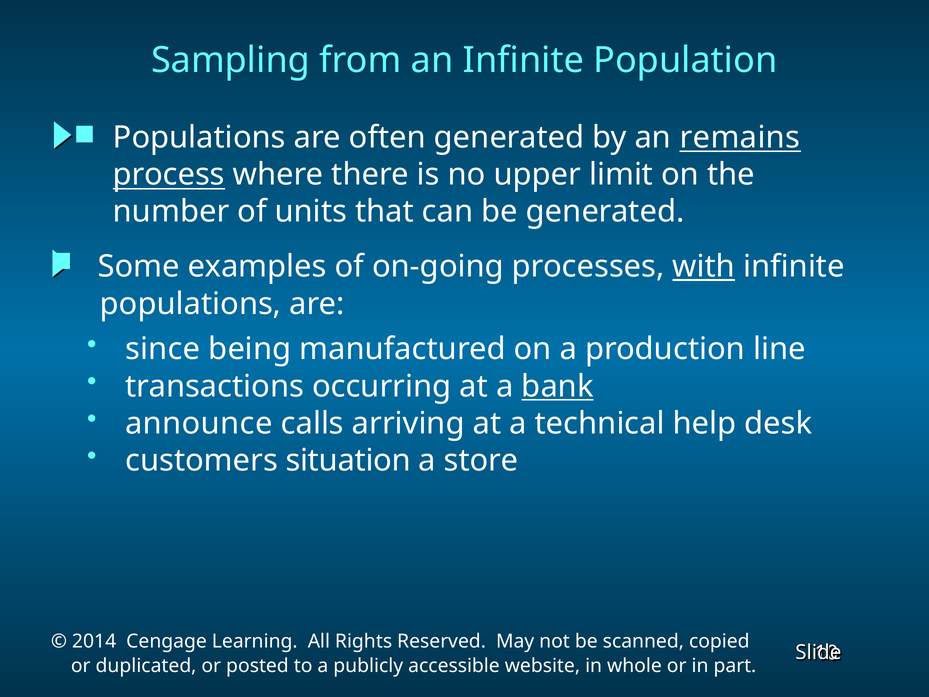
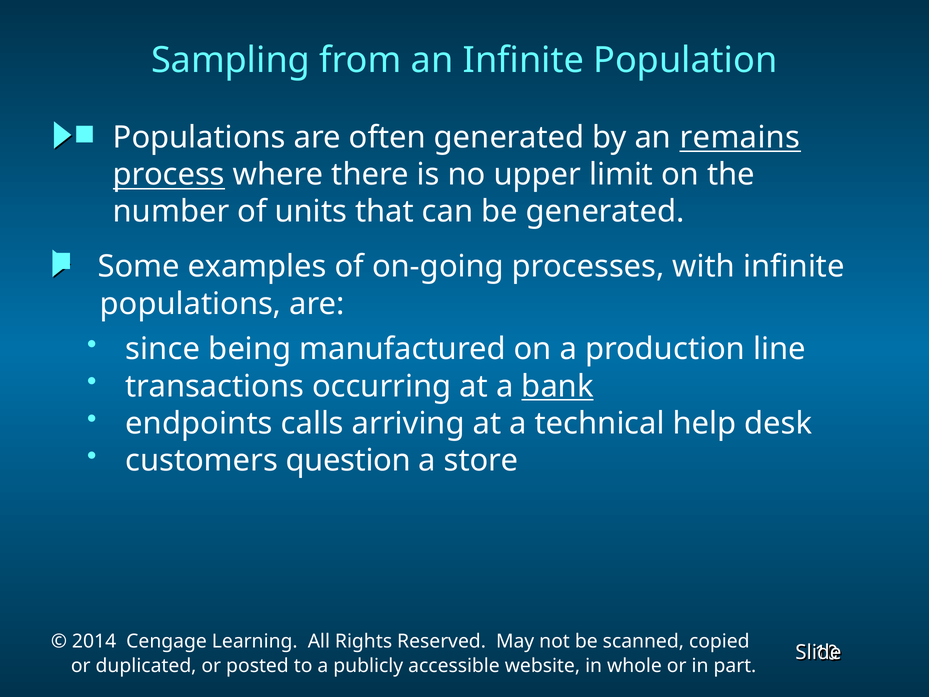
with underline: present -> none (704, 267)
announce: announce -> endpoints (199, 423)
situation: situation -> question (348, 461)
